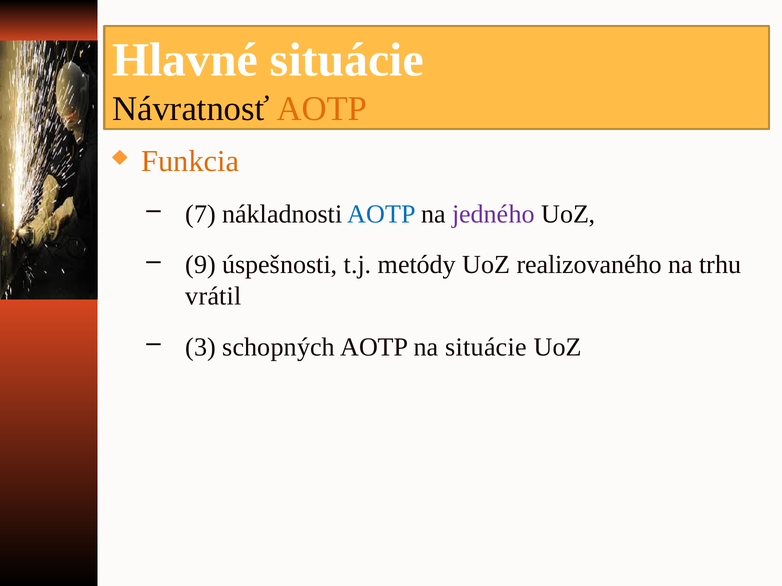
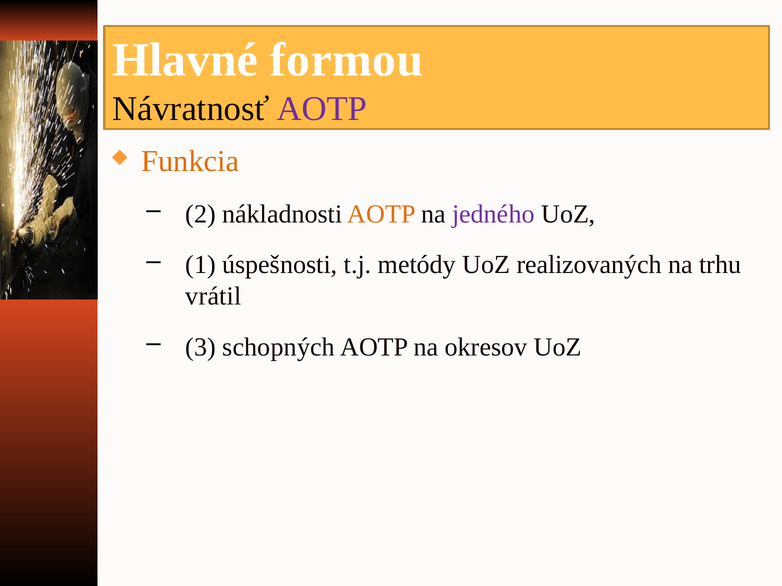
Hlavné situácie: situácie -> formou (347, 60)
AOTP colour: orange -> purple (322, 109)
7: 7 -> 2 (201, 214)
AOTP colour: blue -> orange (381, 214)
9: 9 -> 1 (201, 265)
realizovaného: realizovaného -> realizovaných (589, 265)
na situácie: situácie -> okresov (486, 347)
